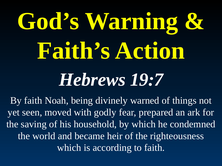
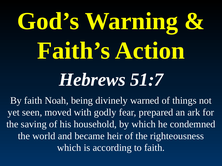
19:7: 19:7 -> 51:7 (147, 80)
